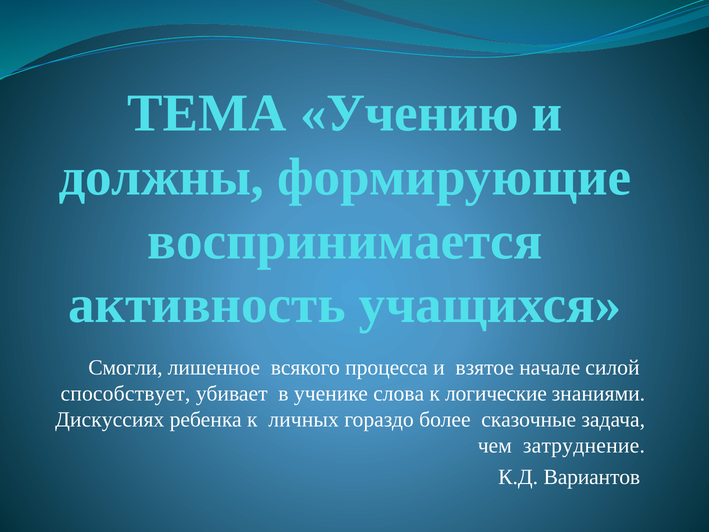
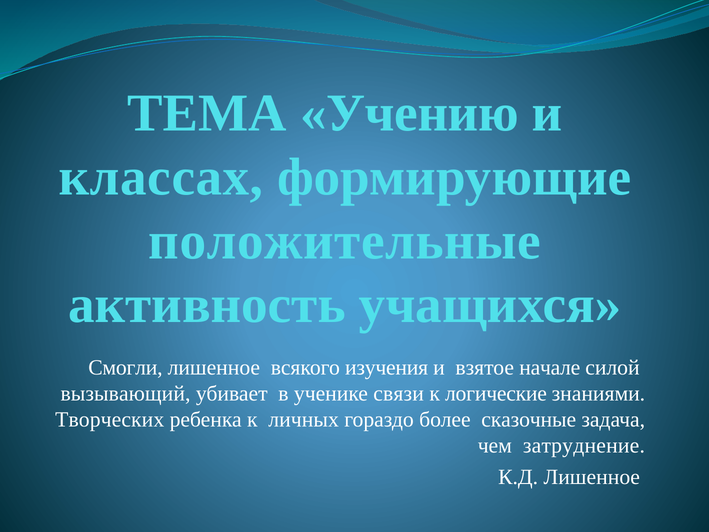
должны: должны -> классах (161, 177)
воспринимается: воспринимается -> положительные (345, 241)
процесса: процесса -> изучения (387, 368)
способствует: способствует -> вызывающий (125, 394)
слова: слова -> связи (399, 394)
Дискуссиях: Дискуссиях -> Творческих (110, 420)
К.Д Вариантов: Вариантов -> Лишенное (592, 477)
